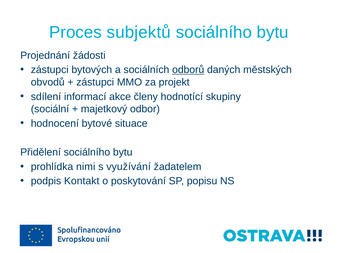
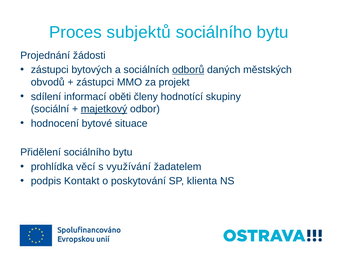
akce: akce -> oběti (120, 97)
majetkový underline: none -> present (104, 109)
nimi: nimi -> věcí (86, 167)
popisu: popisu -> klienta (202, 181)
